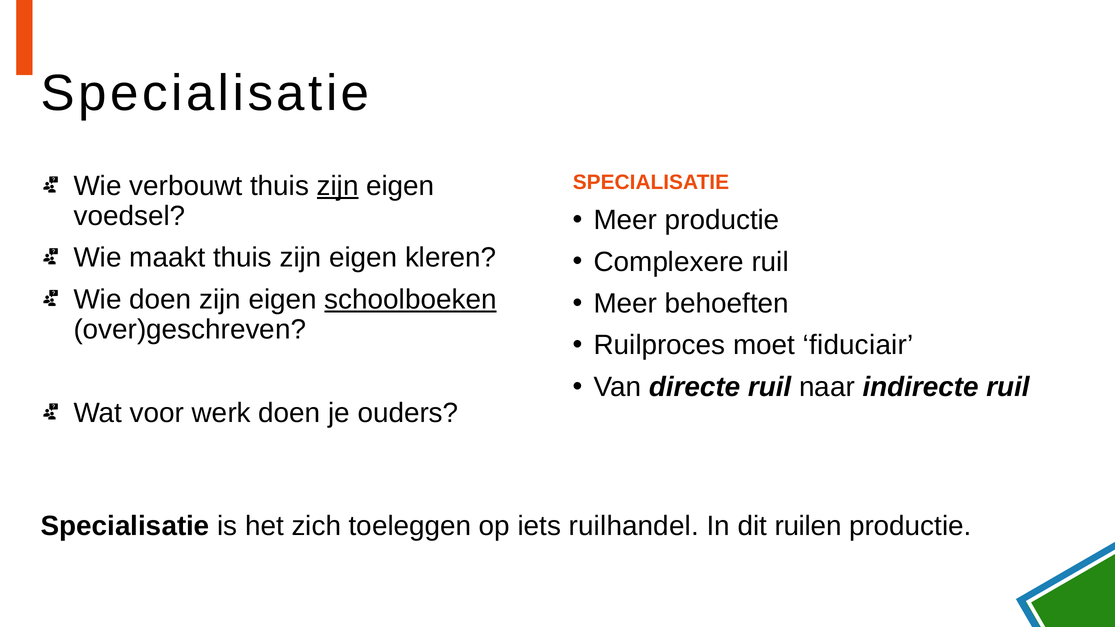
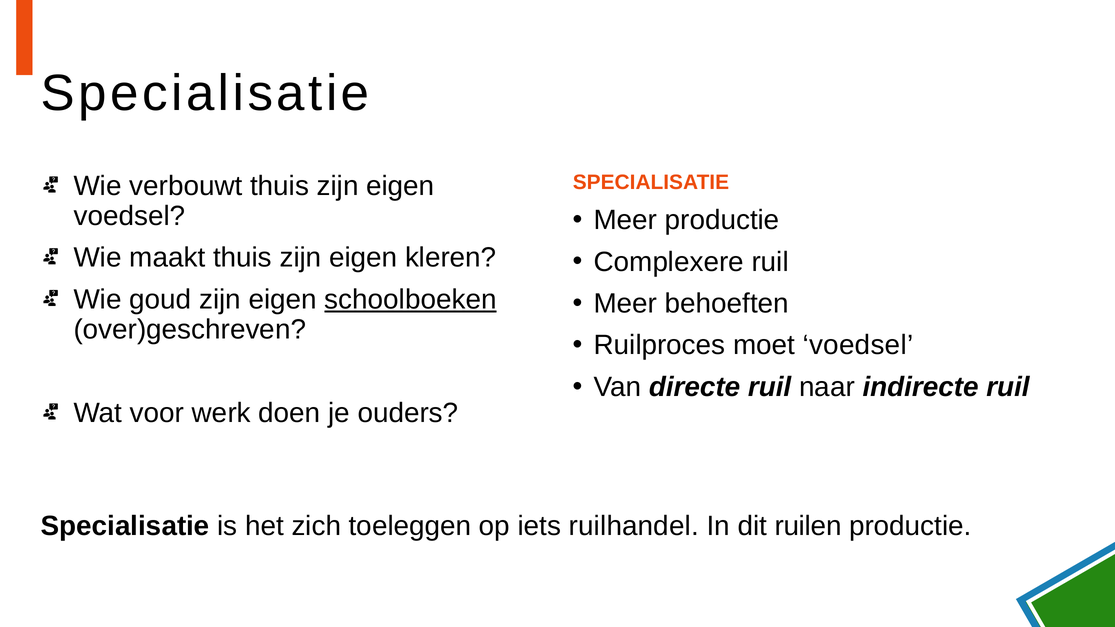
zijn underline: present -> none (338, 186)
Wie doen: doen -> goud (160, 300)
moet fiduciair: fiduciair -> voedsel (858, 345)
